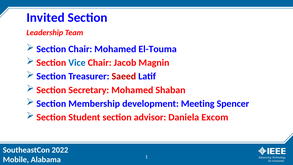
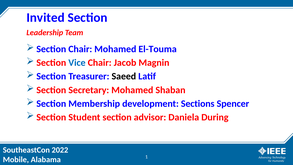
Saeed colour: red -> black (124, 76)
Meeting: Meeting -> Sections (198, 103)
Excom: Excom -> During (215, 117)
